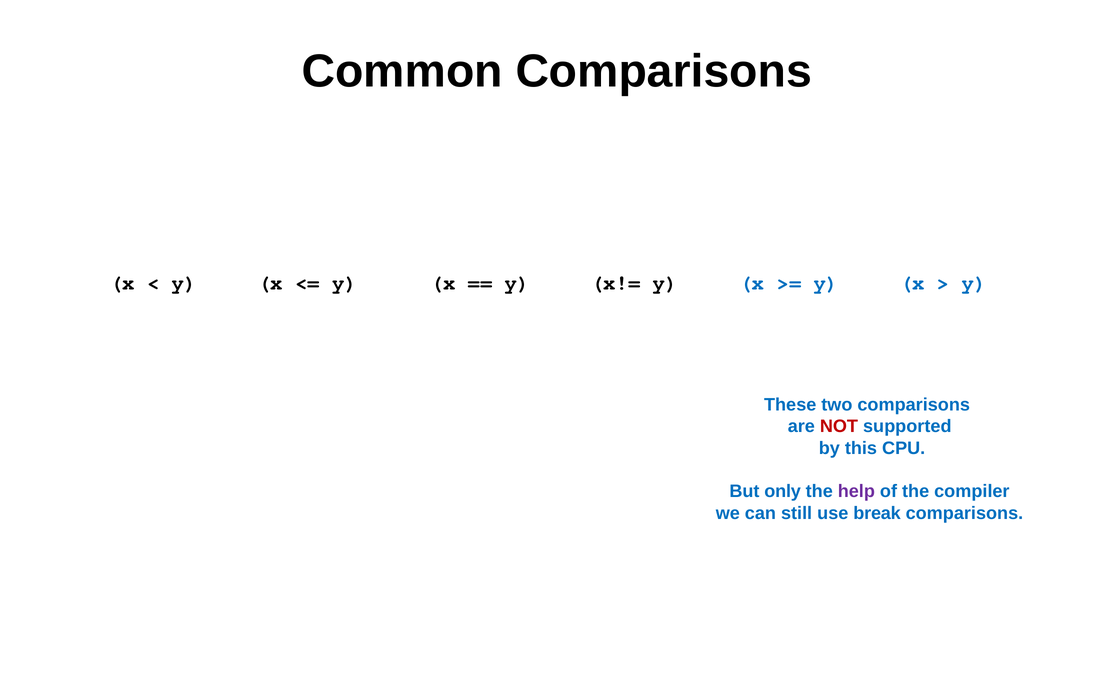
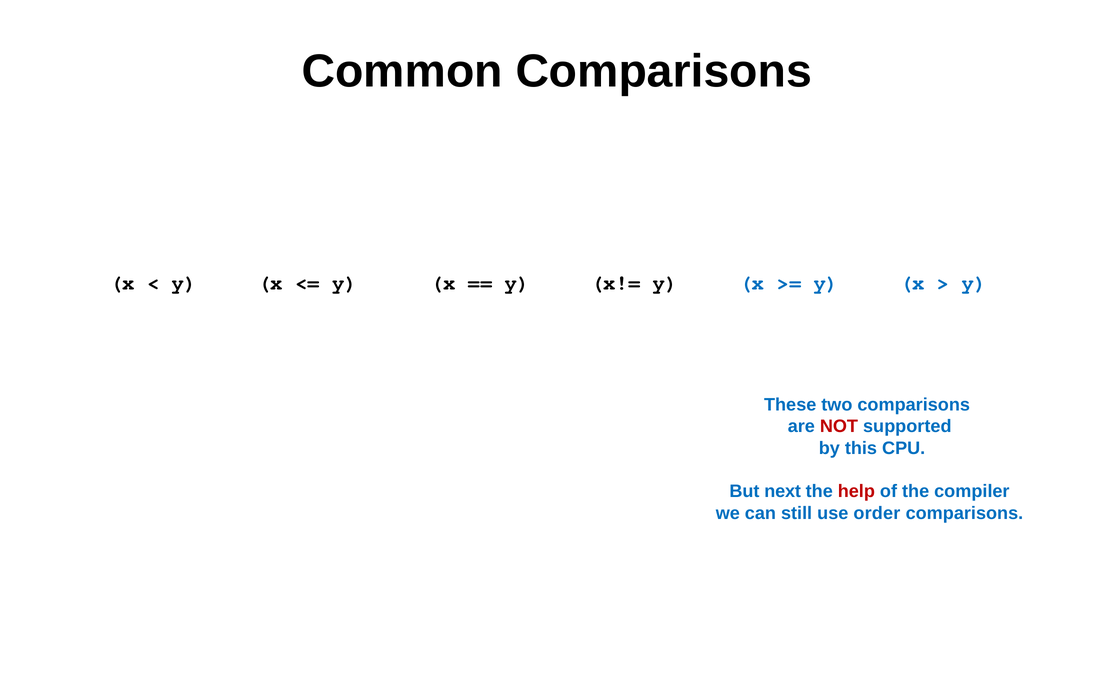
only: only -> next (783, 492)
help colour: purple -> red (856, 492)
break: break -> order (877, 513)
